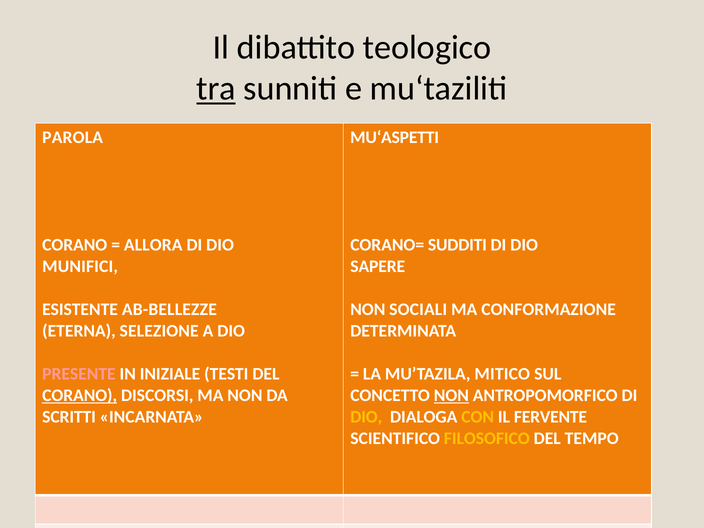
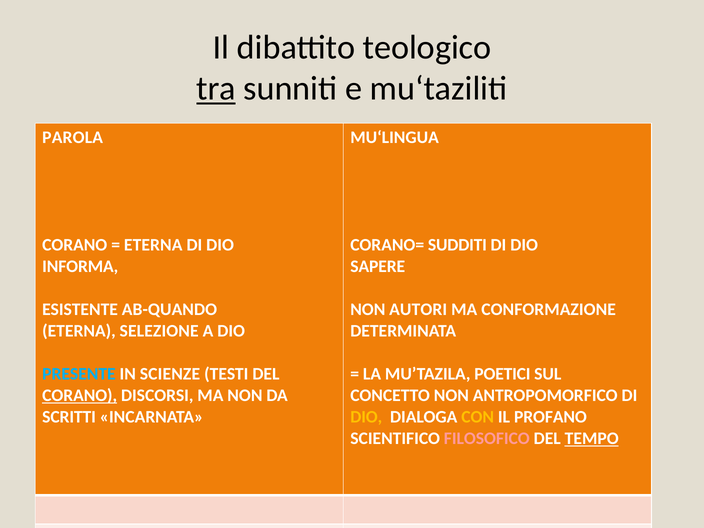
MU‘ASPETTI: MU‘ASPETTI -> MU‘LINGUA (395, 138)
ALLORA: ALLORA -> ETERNA (153, 245)
MUNIFICI: MUNIFICI -> INFORMA (80, 267)
AB-BELLEZZE: AB-BELLEZZE -> AB-QUANDO (169, 310)
SOCIALI: SOCIALI -> AUTORI (418, 310)
PRESENTE colour: pink -> light blue (79, 374)
INIZIALE: INIZIALE -> SCIENZE (170, 374)
MITICO: MITICO -> POETICI (502, 374)
NON underline: present -> none (451, 395)
FERVENTE: FERVENTE -> PROFANO (550, 417)
FILOSOFICO colour: yellow -> pink (487, 438)
TEMPO underline: none -> present (592, 438)
